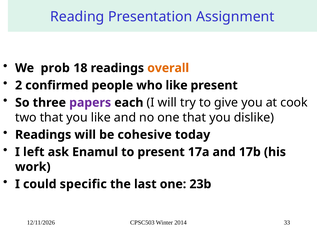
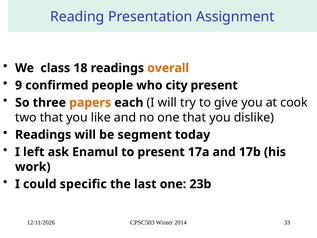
prob: prob -> class (55, 68)
2: 2 -> 9 (19, 85)
who like: like -> city (177, 85)
papers colour: purple -> orange (90, 103)
cohesive: cohesive -> segment (145, 135)
